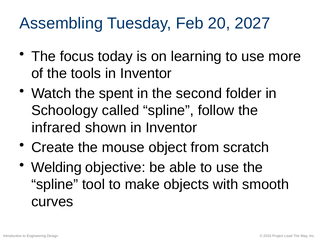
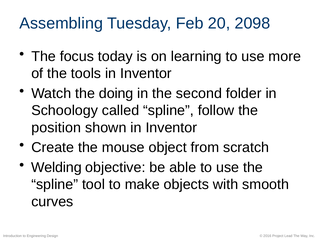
2027: 2027 -> 2098 (252, 23)
spent: spent -> doing (116, 94)
infrared: infrared -> position (56, 128)
